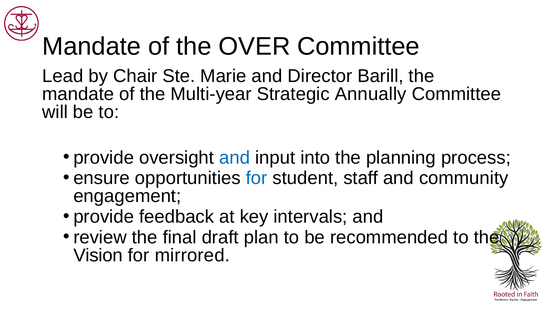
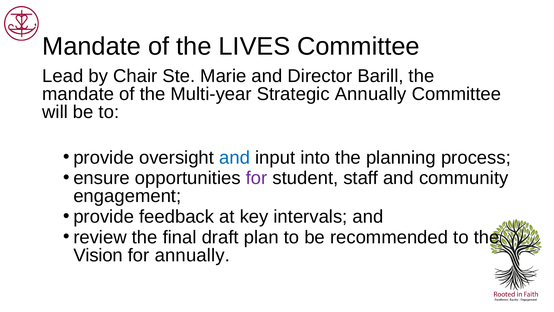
OVER: OVER -> LIVES (254, 47)
for colour: blue -> purple (257, 178)
for mirrored: mirrored -> annually (192, 255)
